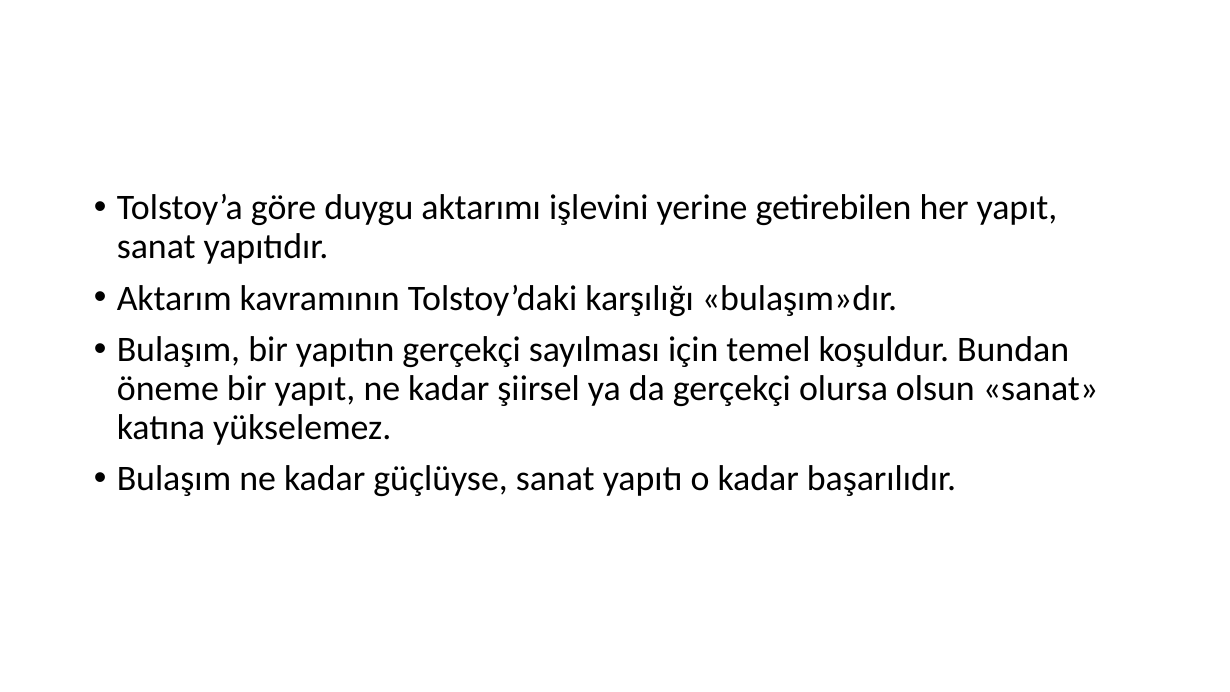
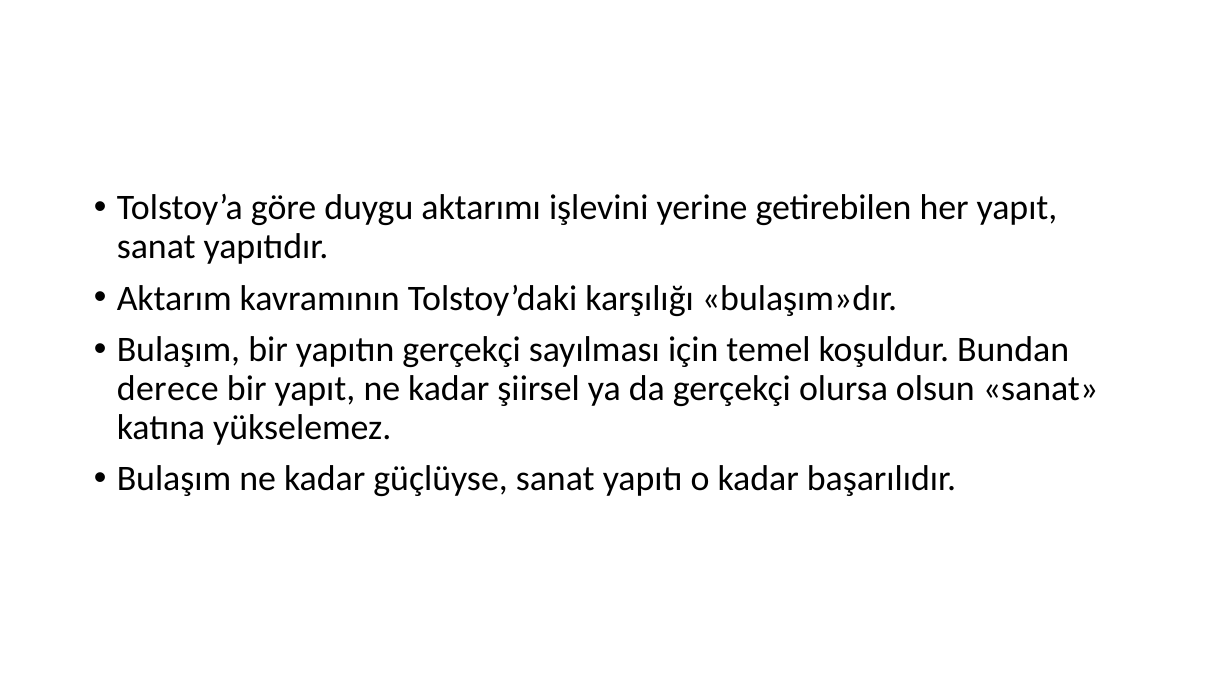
öneme: öneme -> derece (168, 389)
